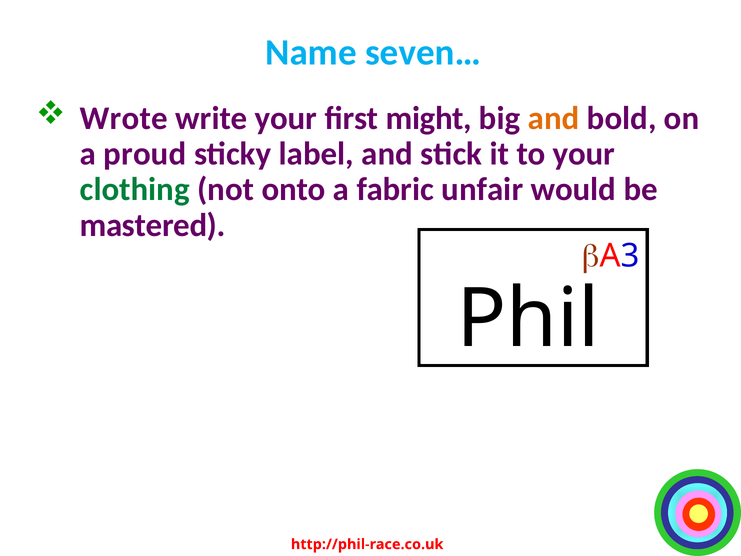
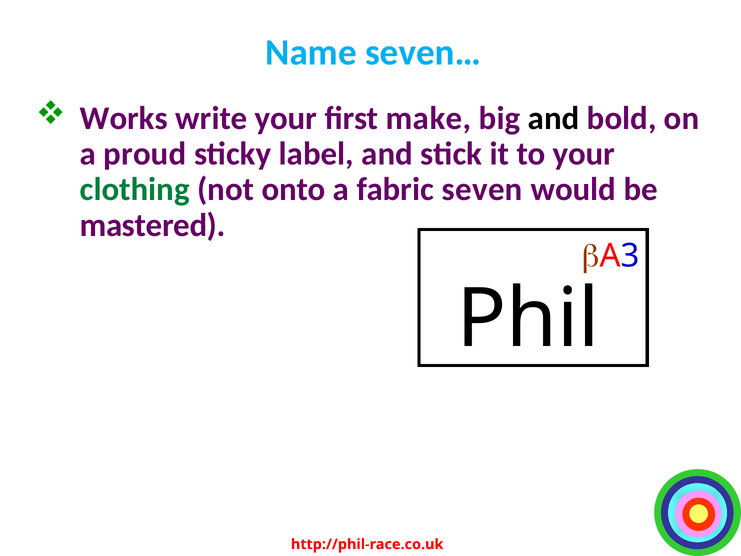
Wrote: Wrote -> Works (124, 118)
might: might -> make (428, 118)
and colour: orange -> black (554, 118)
unfair: unfair -> seven (482, 189)
